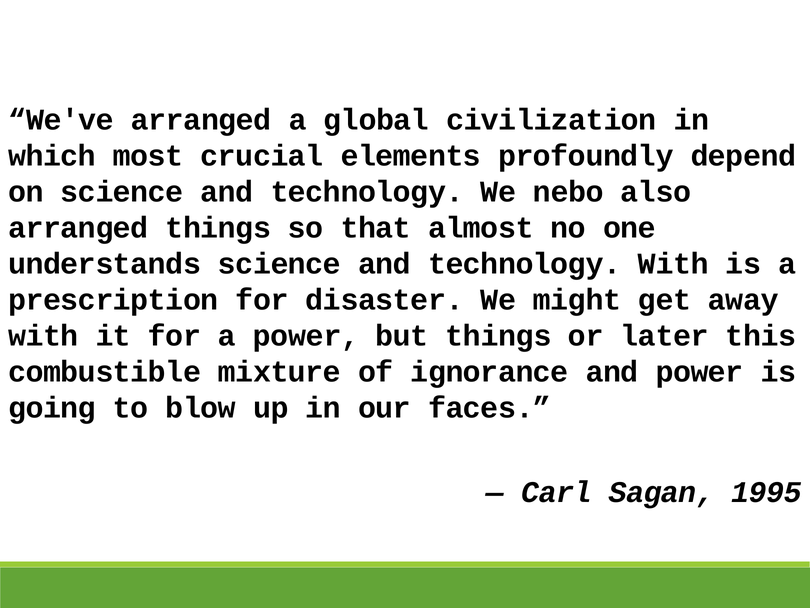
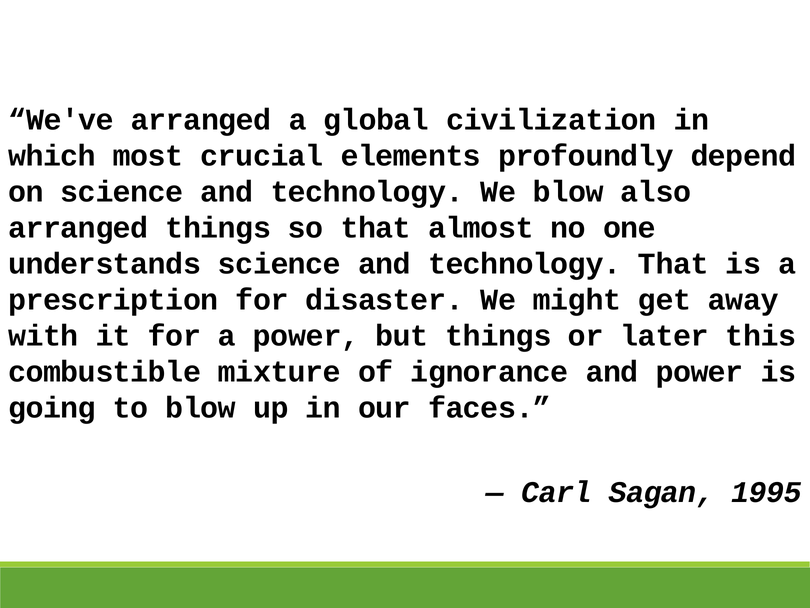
We nebo: nebo -> blow (568, 192)
technology With: With -> That (673, 264)
